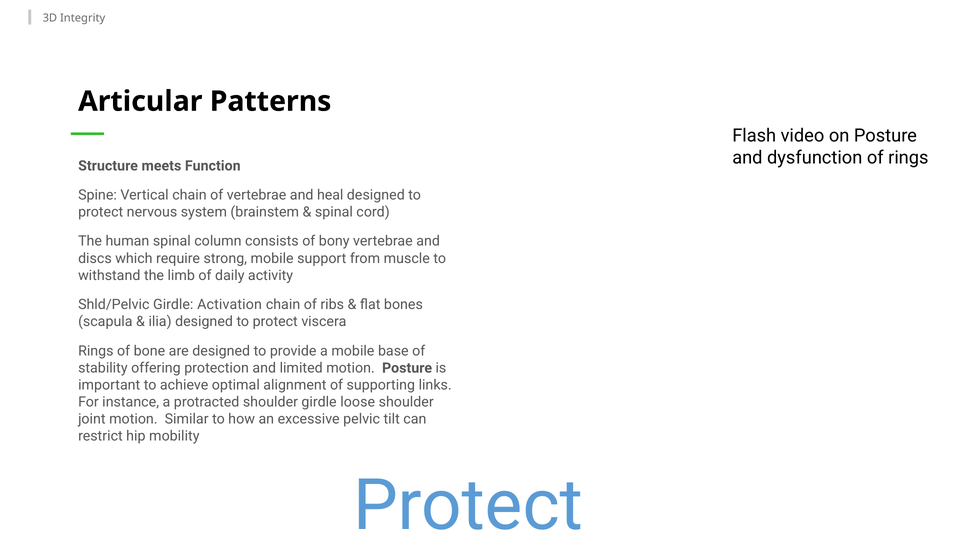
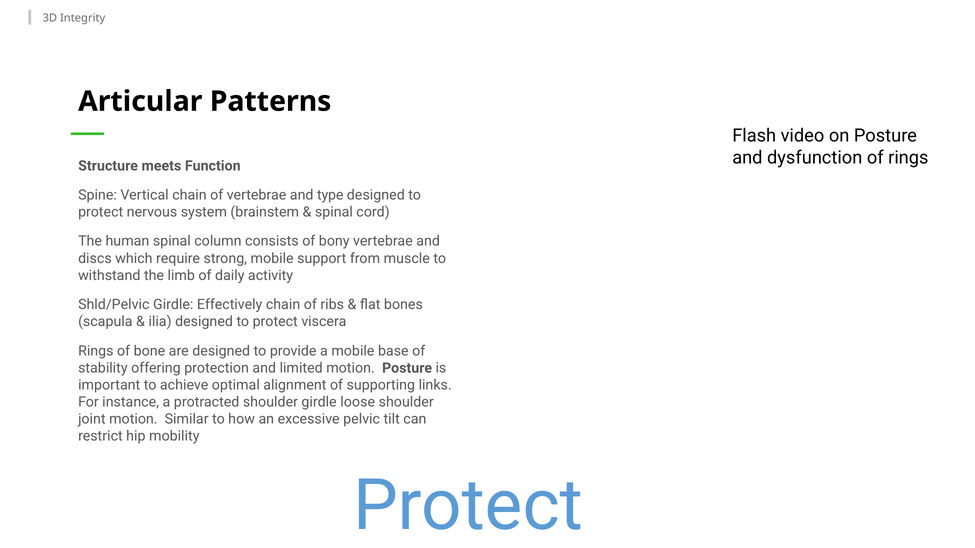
heal: heal -> type (330, 195)
Activation: Activation -> Effectively (230, 305)
